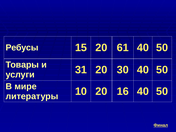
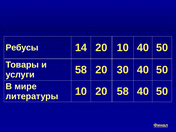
15: 15 -> 14 (81, 48)
20 61: 61 -> 10 (123, 48)
услуги 31: 31 -> 58 (81, 70)
20 16: 16 -> 58 (123, 91)
